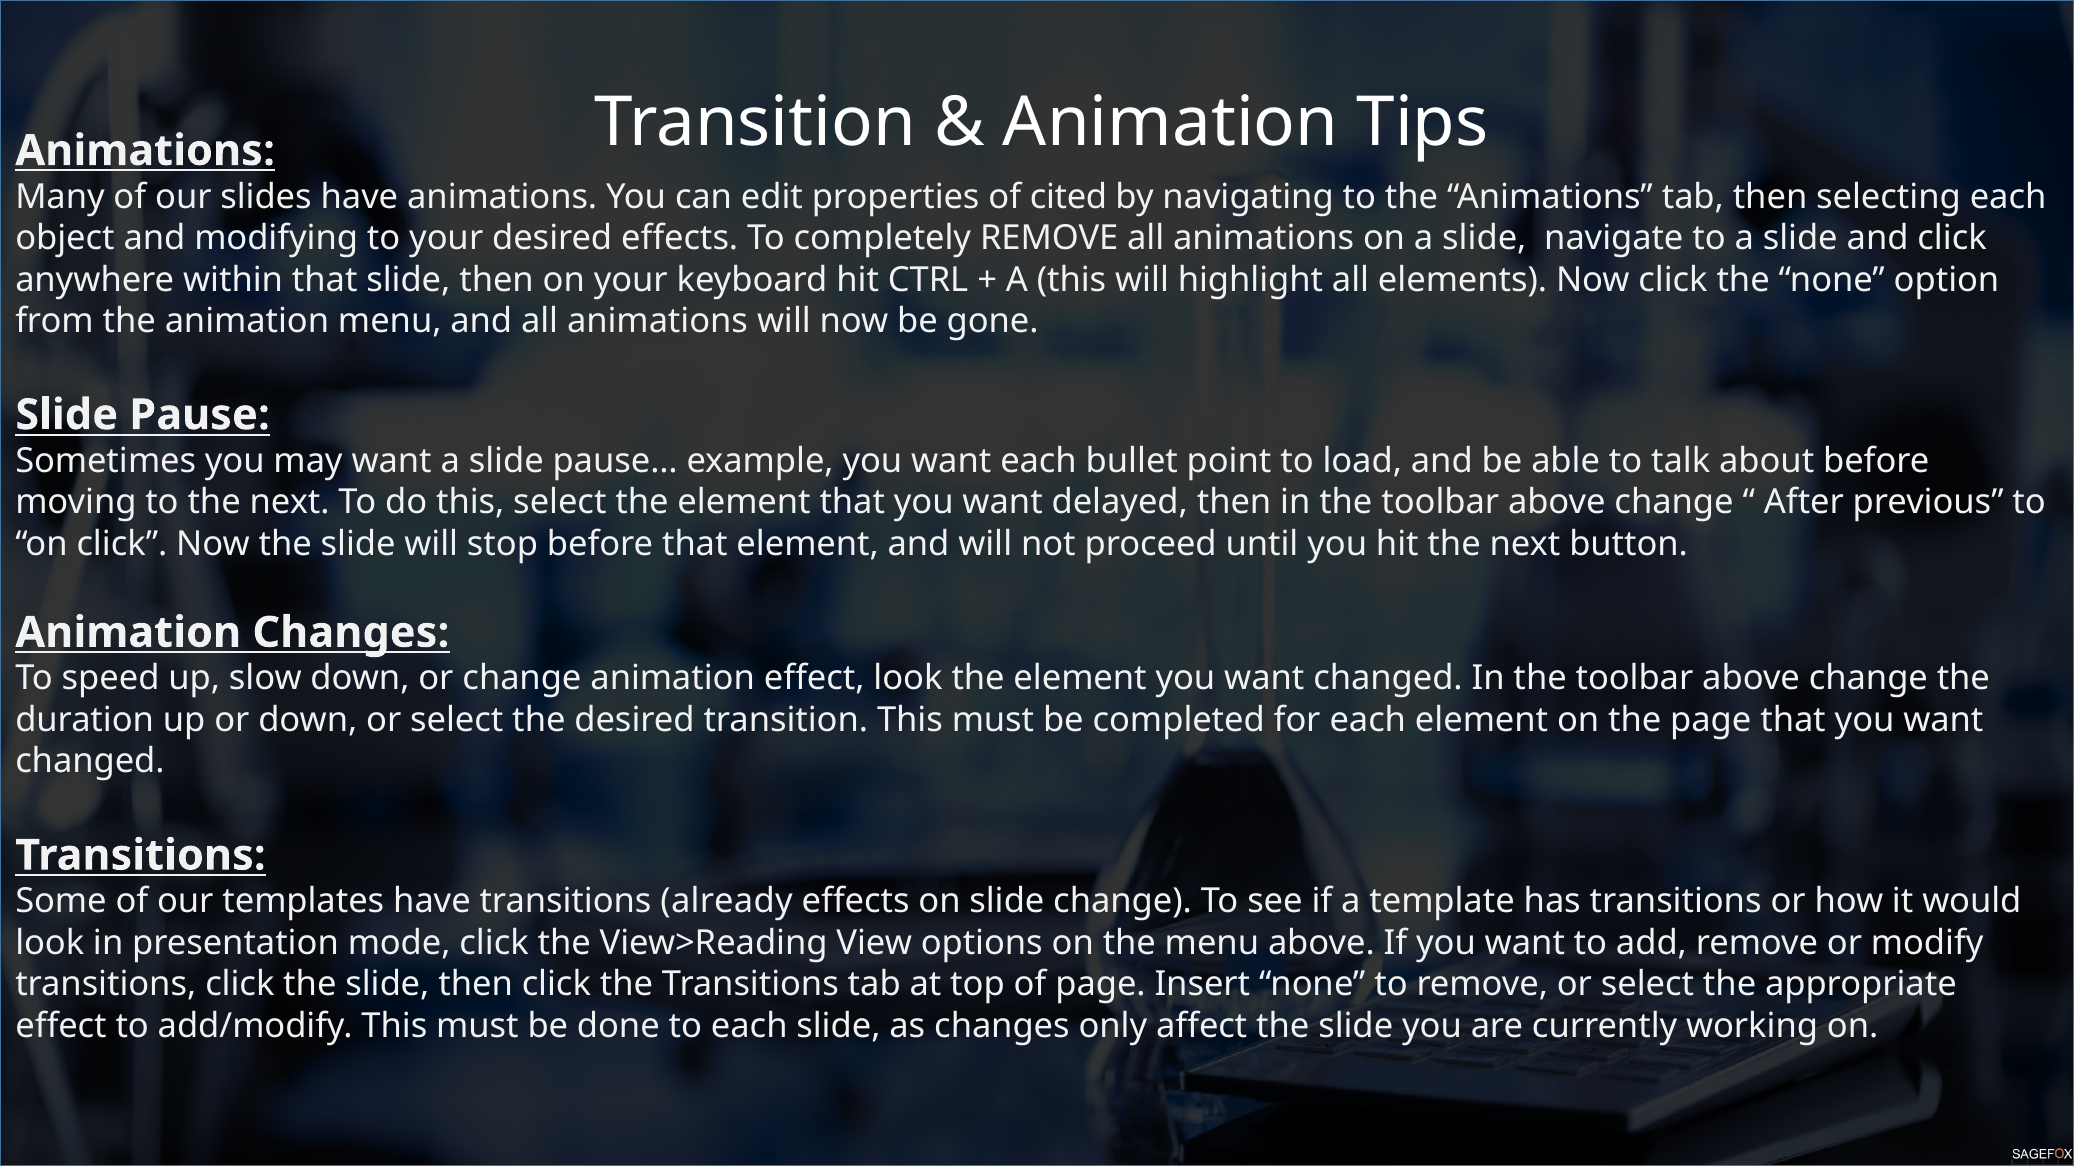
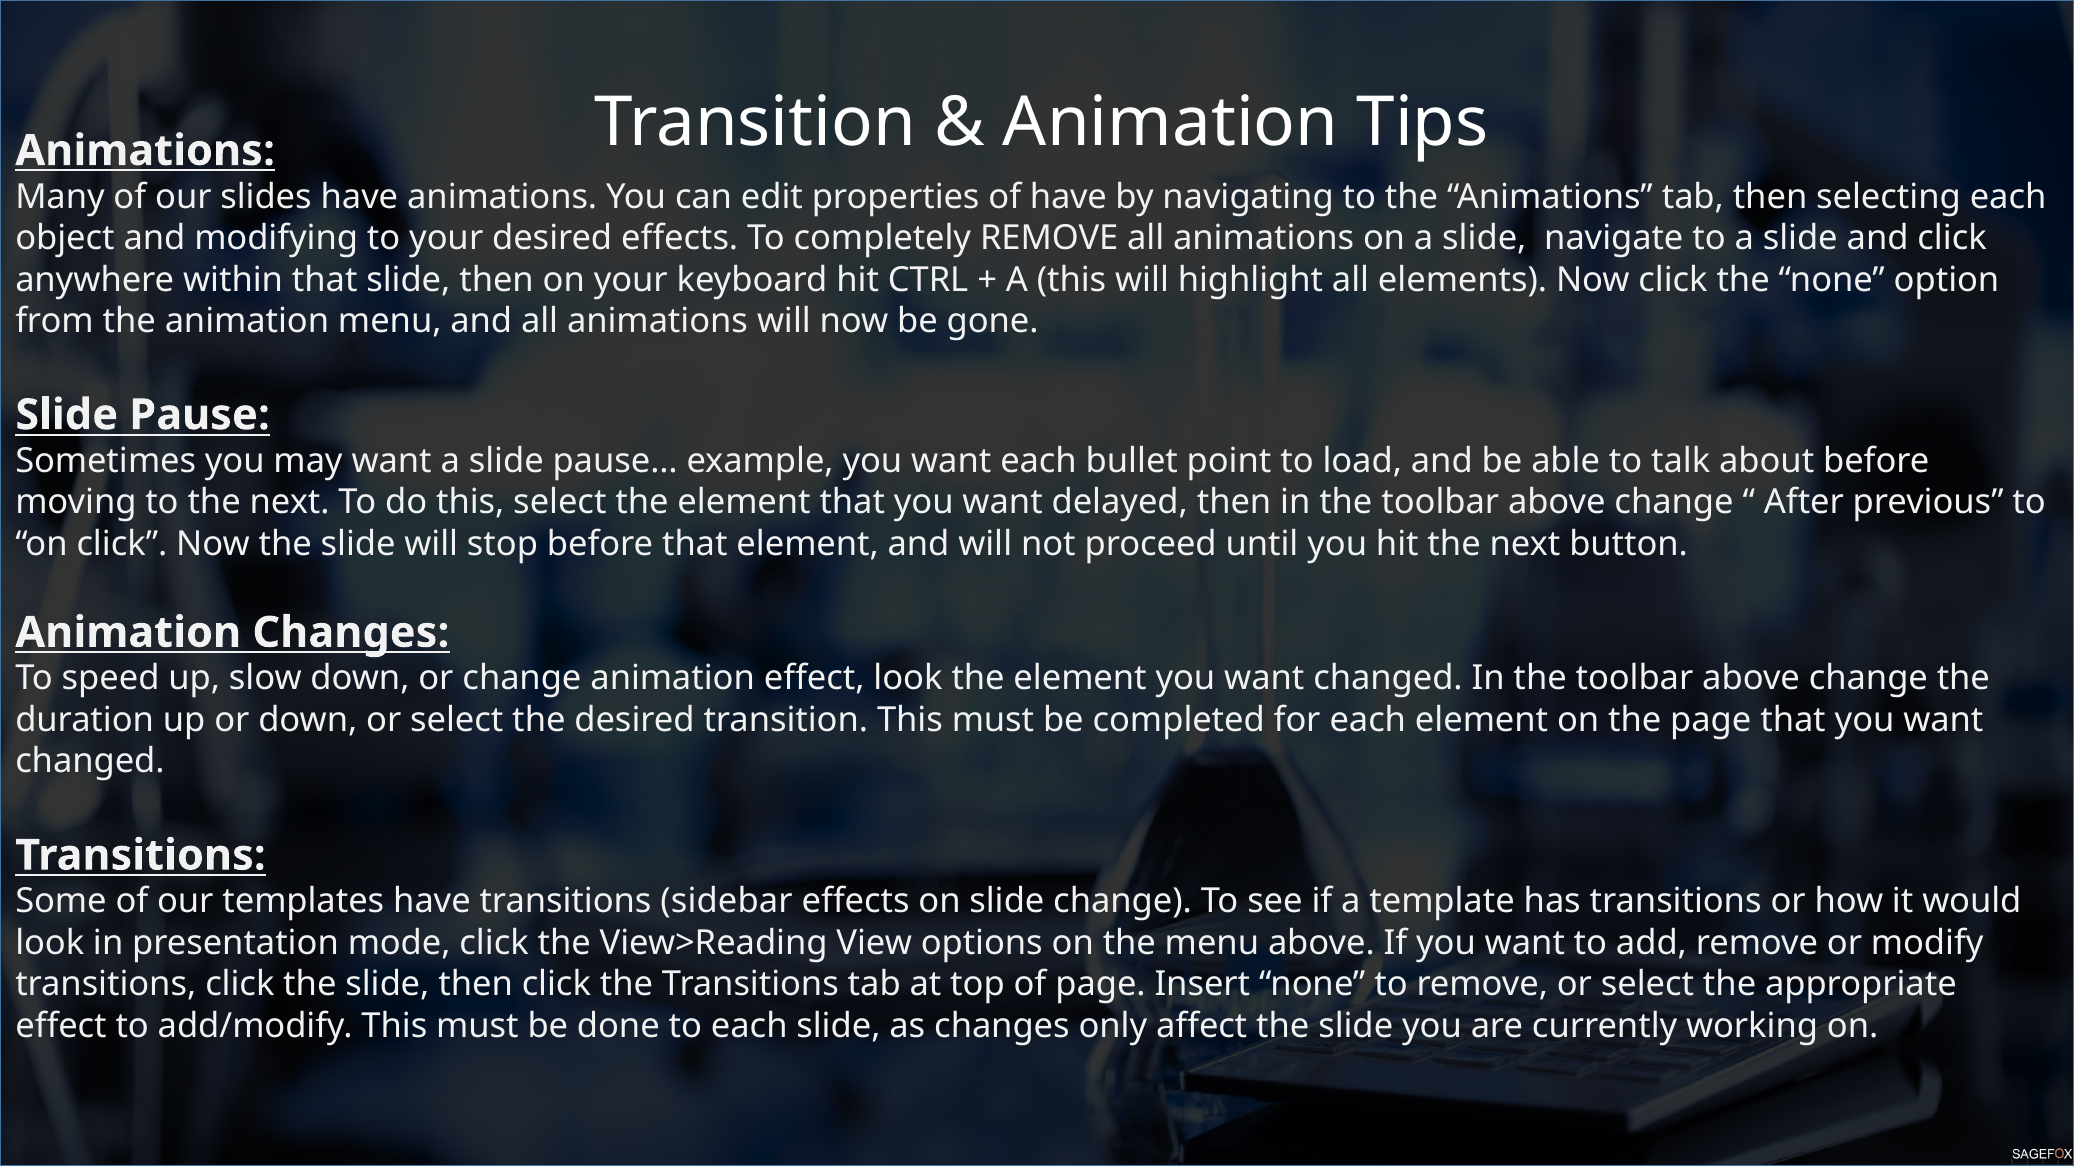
of cited: cited -> have (1068, 197)
already: already -> sidebar (727, 902)
